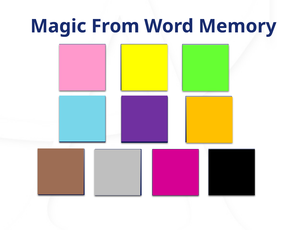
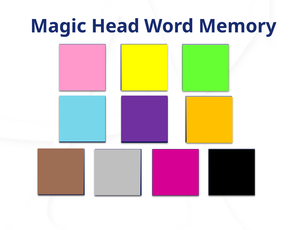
Magic From: From -> Head (115, 26)
